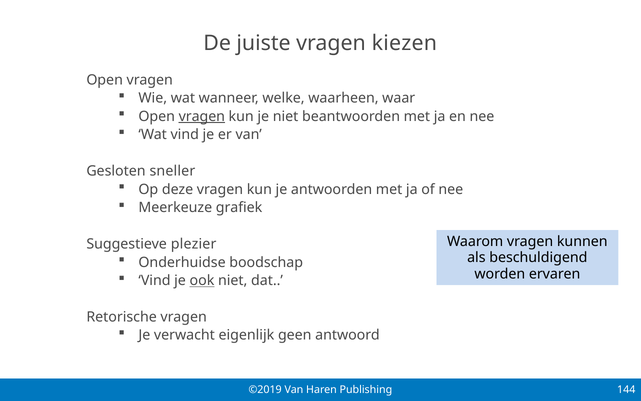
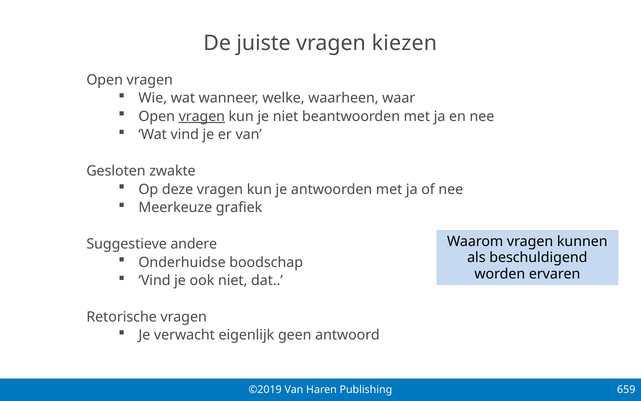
sneller: sneller -> zwakte (172, 171)
plezier: plezier -> andere (194, 244)
ook underline: present -> none (202, 280)
144: 144 -> 659 (626, 389)
